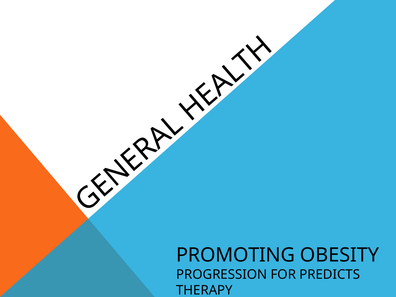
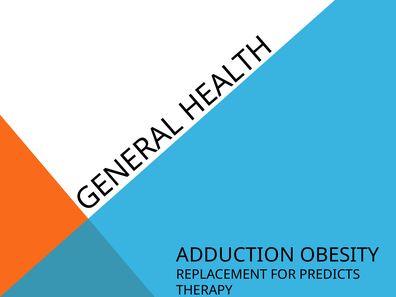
PROMOTING: PROMOTING -> ADDUCTION (235, 255)
PROGRESSION: PROGRESSION -> REPLACEMENT (222, 274)
